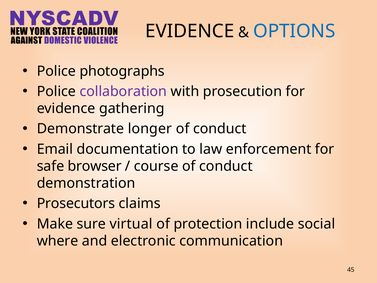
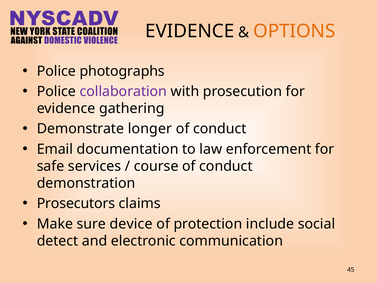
OPTIONS colour: blue -> orange (294, 31)
browser: browser -> services (95, 166)
virtual: virtual -> device (131, 224)
where: where -> detect (57, 241)
